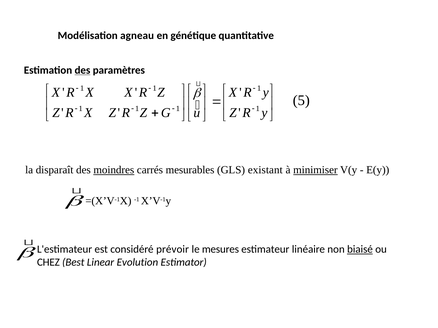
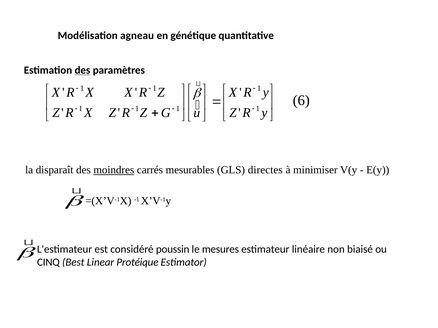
5: 5 -> 6 (301, 100)
existant: existant -> directes (265, 170)
minimiser underline: present -> none (315, 170)
prévoir: prévoir -> poussin (173, 250)
biaisé underline: present -> none (360, 250)
CHEZ: CHEZ -> CINQ (48, 263)
Evolution: Evolution -> Protéique (137, 263)
